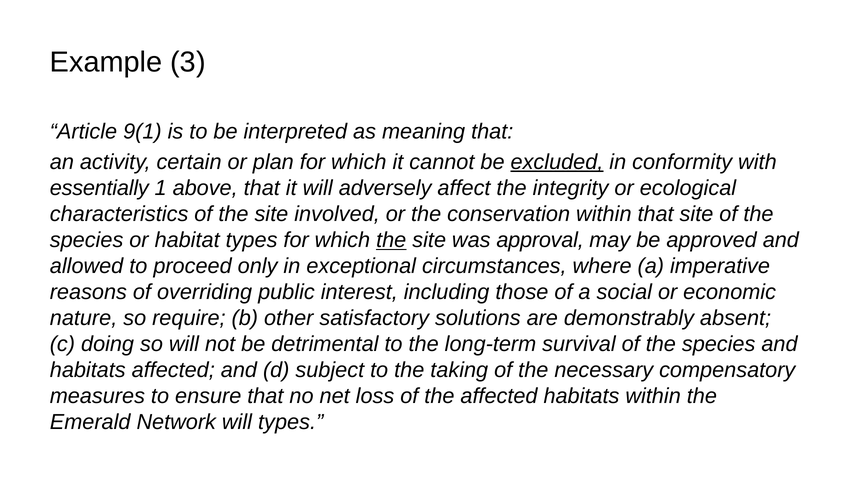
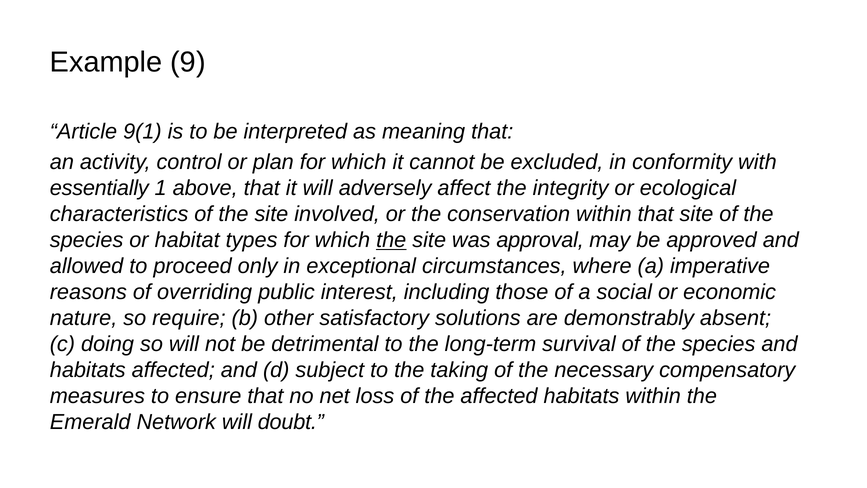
3: 3 -> 9 (188, 62)
certain: certain -> control (189, 162)
excluded underline: present -> none (557, 162)
will types: types -> doubt (291, 422)
